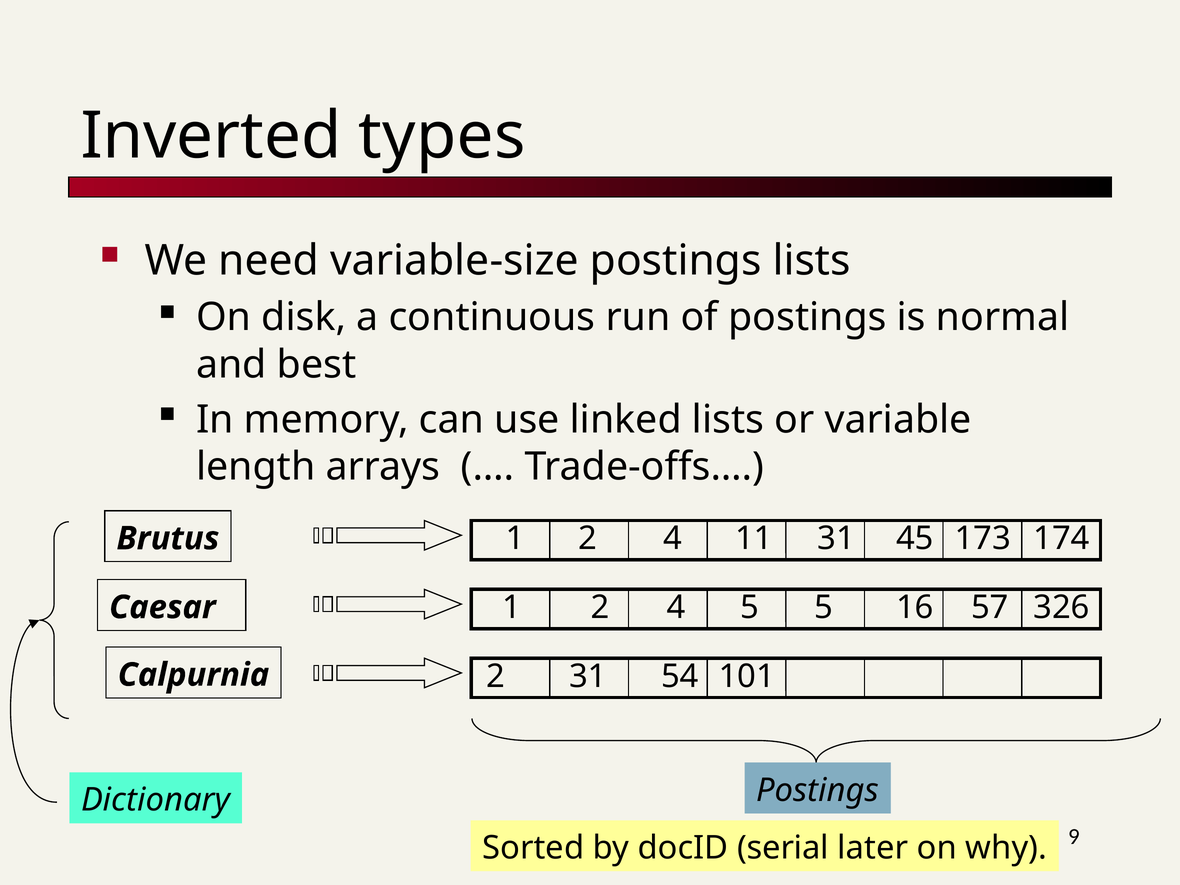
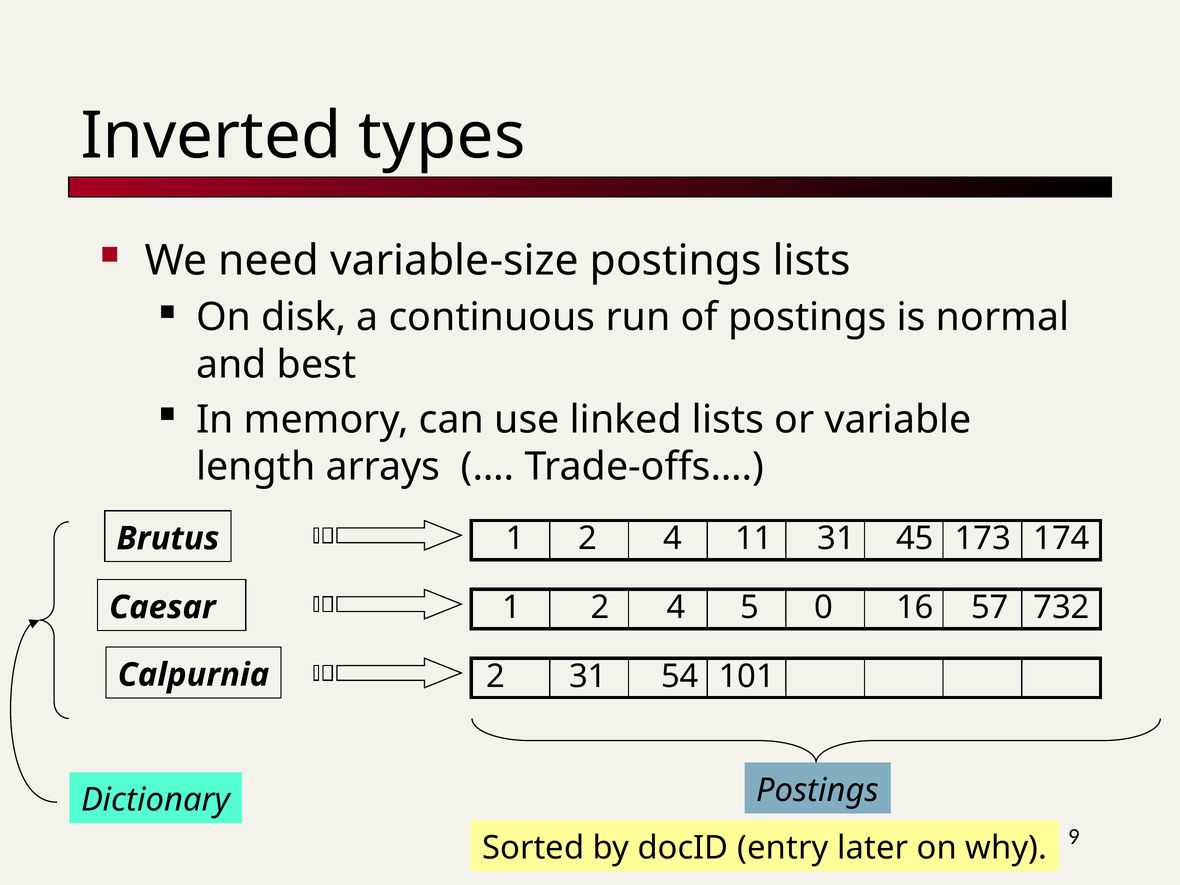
5 5: 5 -> 0 (824, 607)
326: 326 -> 732 (1061, 607)
serial: serial -> entry (783, 848)
